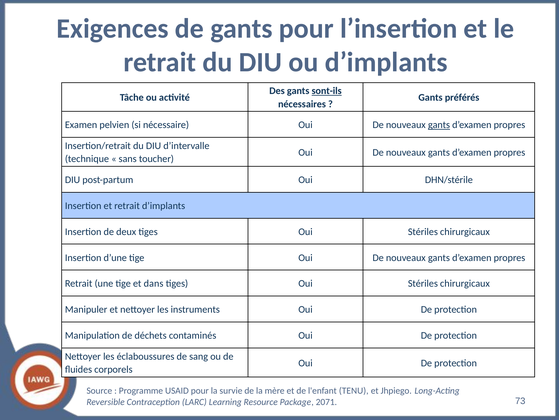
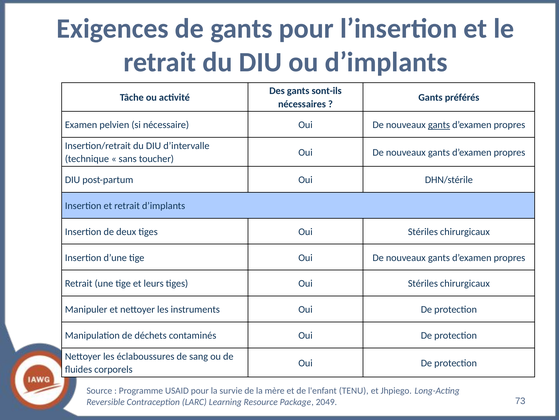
sont-ils underline: present -> none (327, 91)
dans: dans -> leurs (154, 283)
2071: 2071 -> 2049 (326, 401)
